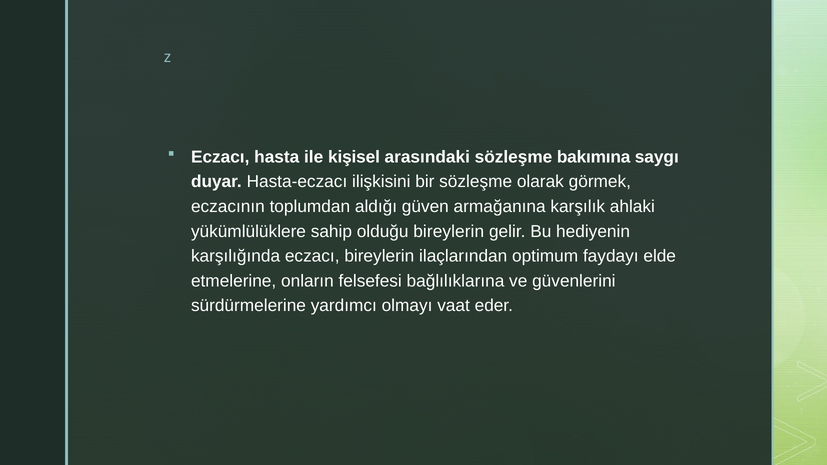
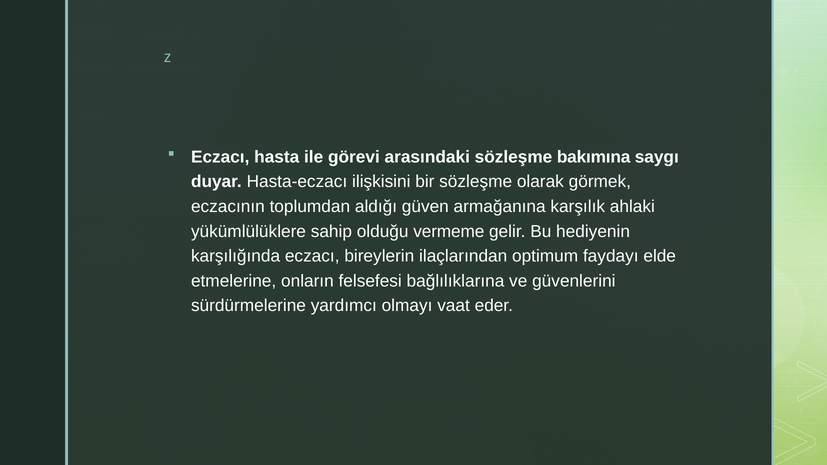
kişisel: kişisel -> görevi (354, 157)
olduğu bireylerin: bireylerin -> vermeme (449, 231)
